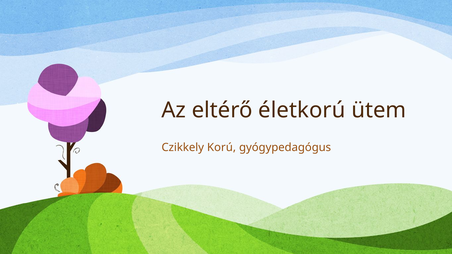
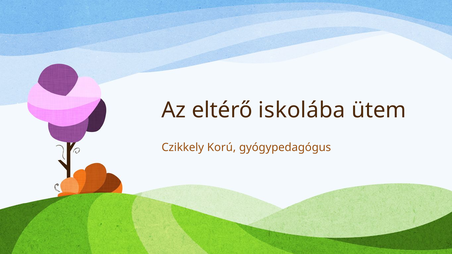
életkorú: életkorú -> iskolába (302, 110)
